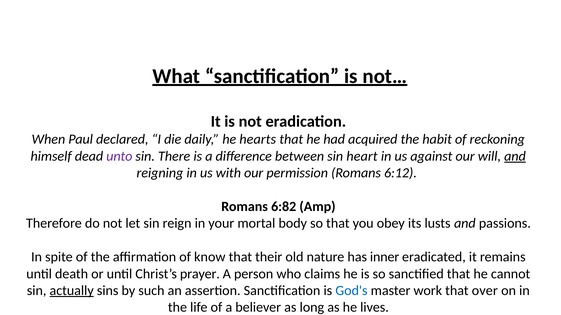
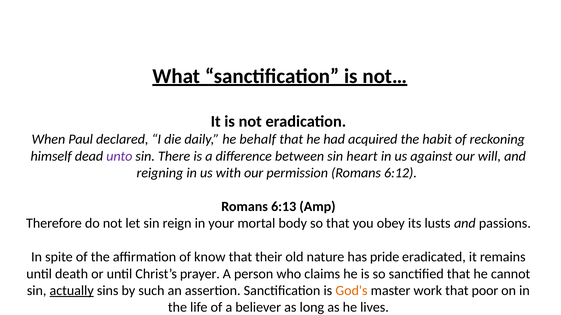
hearts: hearts -> behalf (258, 140)
and underline: present -> none (515, 156)
6:82: 6:82 -> 6:13 (284, 207)
inner: inner -> pride (385, 257)
God's colour: blue -> orange (351, 291)
over: over -> poor (485, 291)
